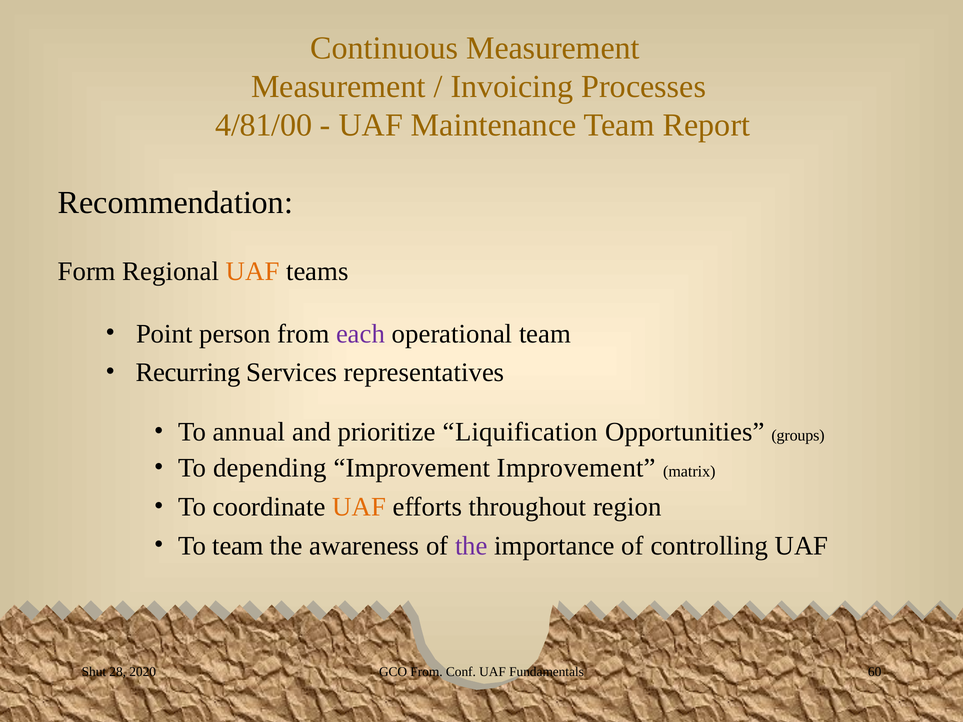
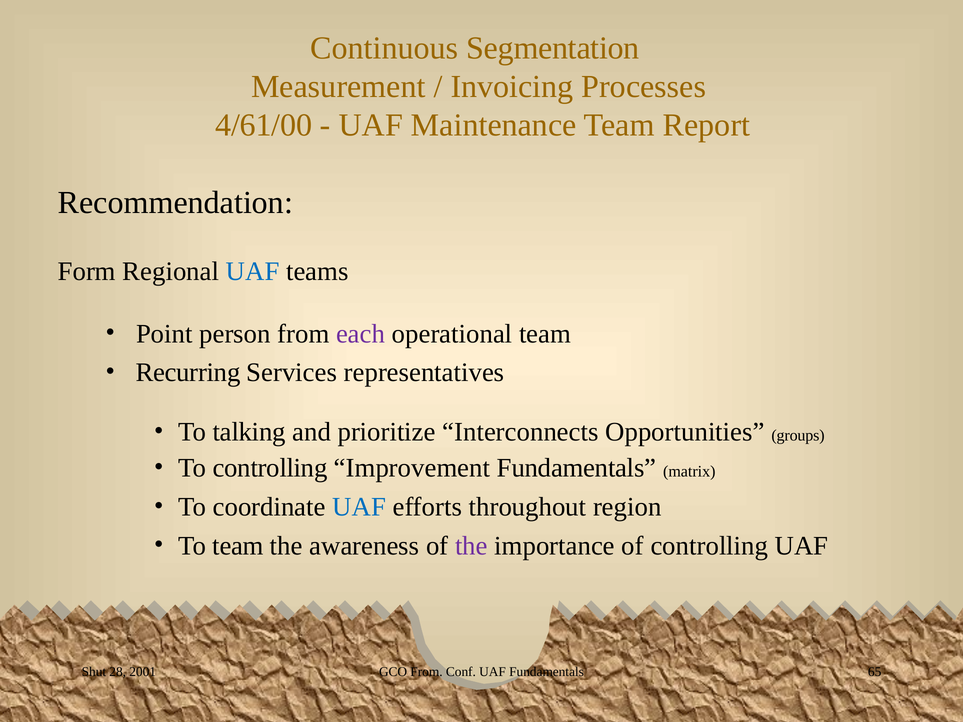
Continuous Measurement: Measurement -> Segmentation (553, 48)
4/81/00: 4/81/00 -> 4/61/00 (264, 125)
UAF colour: orange -> blue (253, 272)
annual: annual -> talking (249, 432)
Liquification: Liquification -> Interconnects (520, 432)
To depending: depending -> controlling (270, 468)
Improvement Improvement: Improvement -> Fundamentals (577, 468)
UAF colour: orange -> blue (359, 507)
2020: 2020 -> 2001 (143, 672)
60: 60 -> 65 (875, 672)
